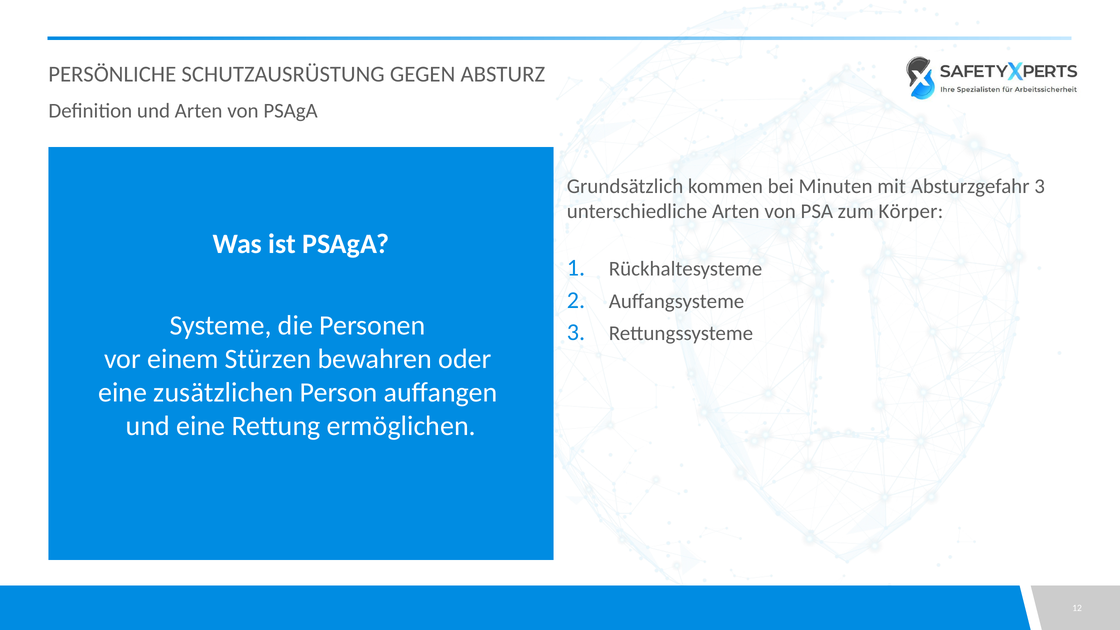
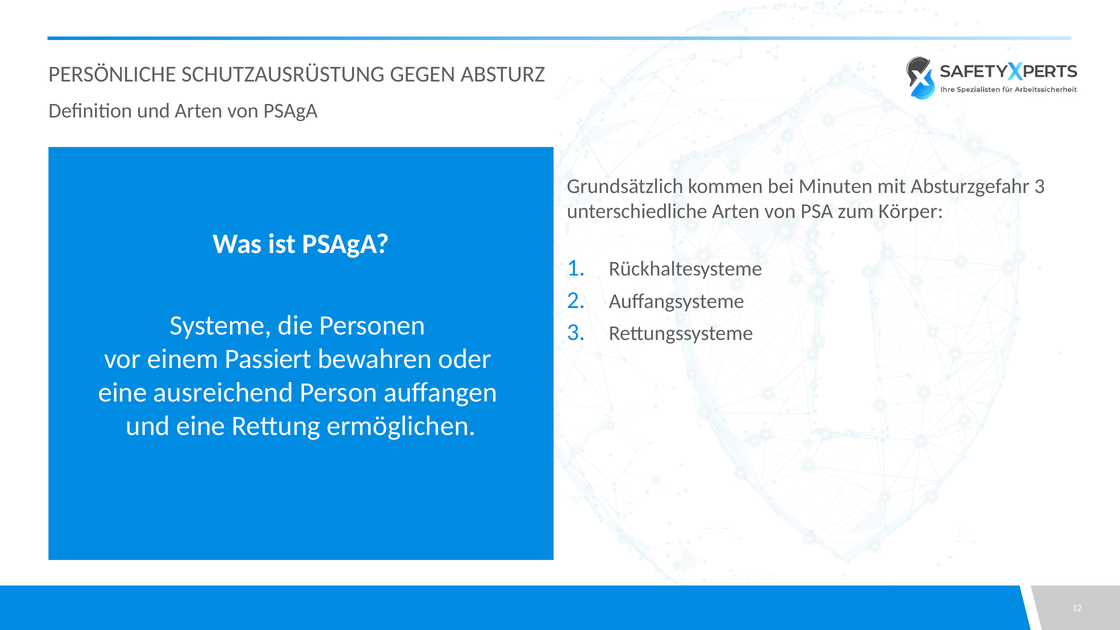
Stürzen: Stürzen -> Passiert (268, 359)
zusätzlichen: zusätzlichen -> ausreichend (223, 393)
